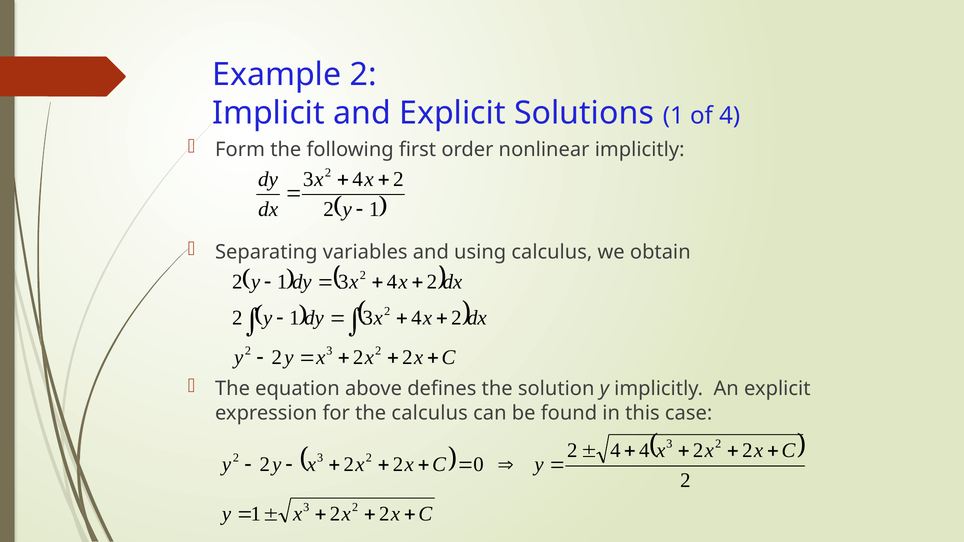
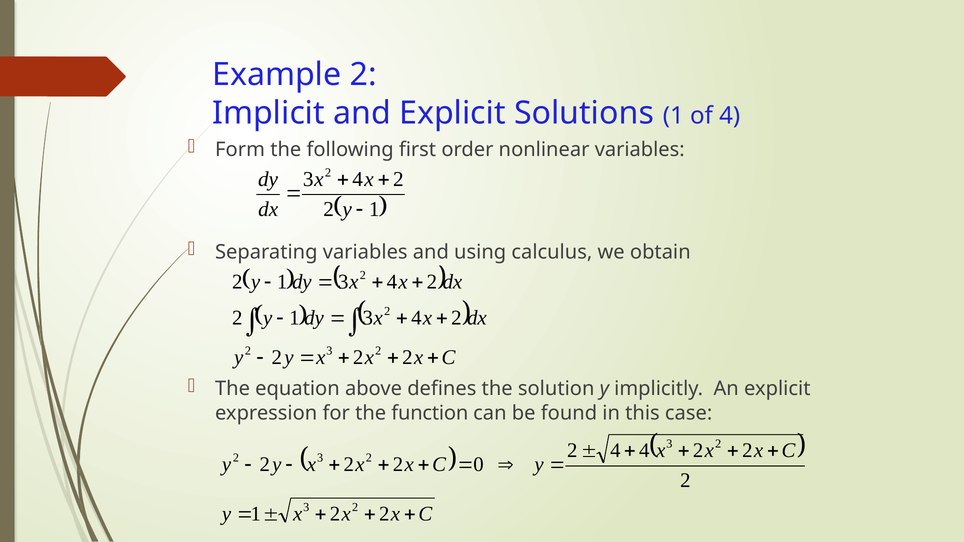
nonlinear implicitly: implicitly -> variables (640, 150)
the calculus: calculus -> function (430, 413)
